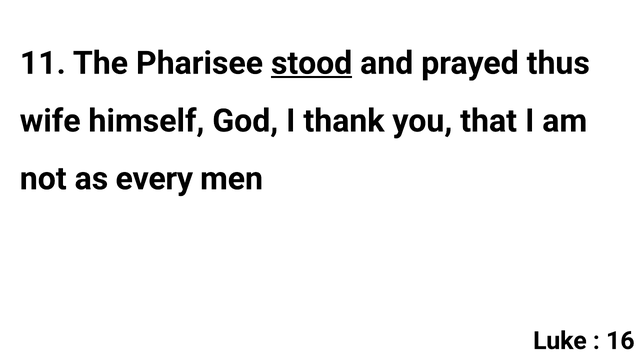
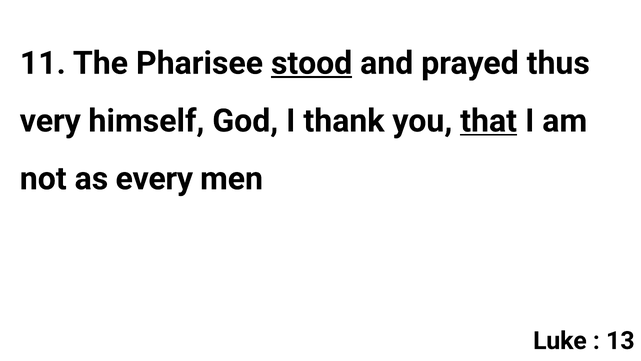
wife: wife -> very (50, 121)
that underline: none -> present (489, 121)
16: 16 -> 13 (620, 340)
